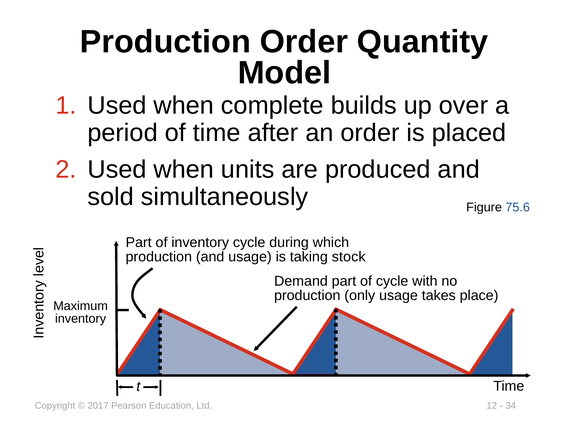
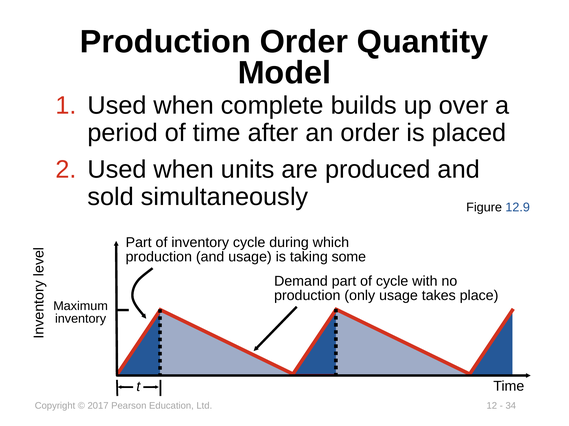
75.6: 75.6 -> 12.9 (518, 208)
stock: stock -> some (349, 257)
